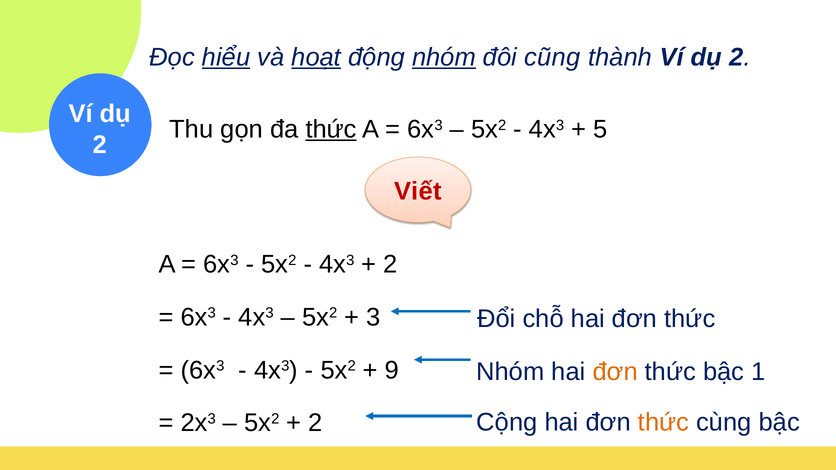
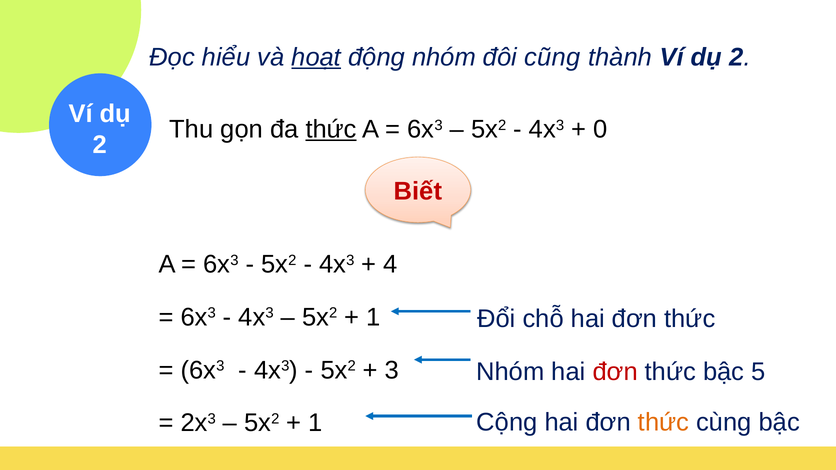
hiểu underline: present -> none (226, 57)
nhóm underline: present -> none (444, 57)
5: 5 -> 0 (600, 130)
Viết: Viết -> Biết (418, 192)
2: 2 -> 4 (391, 264)
3: 3 -> 1 (373, 317)
9: 9 -> 3 (392, 370)
đơn colour: orange -> red (615, 372)
1: 1 -> 5 (758, 372)
2: 2 -> 1 (316, 423)
